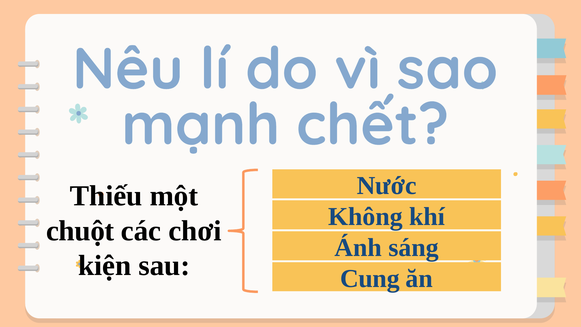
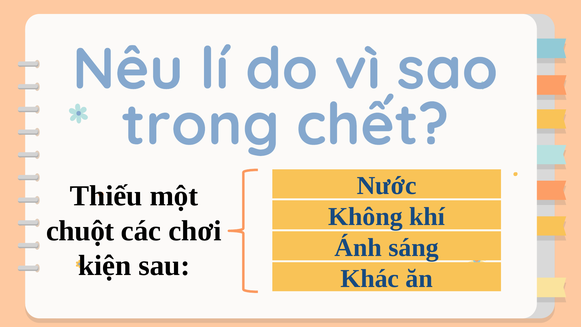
mạnh: mạnh -> trong (201, 125)
Cung: Cung -> Khác (370, 278)
